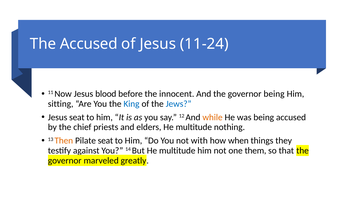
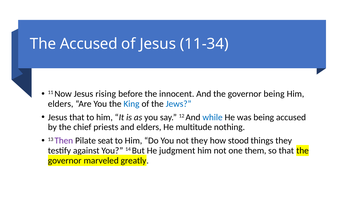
11-24: 11-24 -> 11-34 (204, 44)
blood: blood -> rising (106, 94)
sitting: sitting -> elders (61, 104)
Jesus seat: seat -> that (77, 117)
while colour: orange -> blue (213, 117)
Then colour: orange -> purple (64, 141)
not with: with -> they (199, 141)
when: when -> stood (238, 141)
multitude: multitude -> judgment (177, 151)
